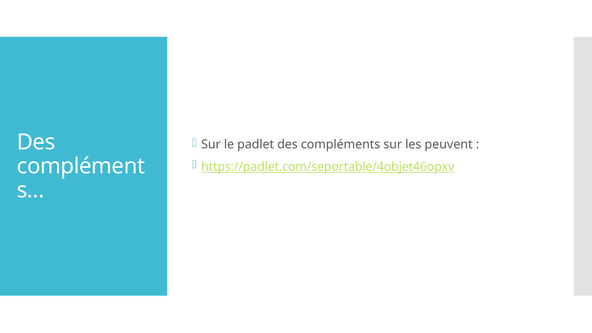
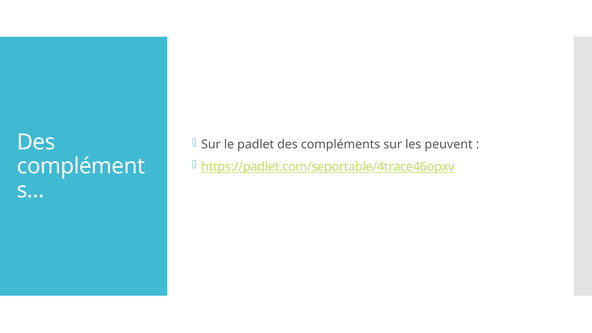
https://padlet.com/seportable/4objet46opxv: https://padlet.com/seportable/4objet46opxv -> https://padlet.com/seportable/4trace46opxv (328, 167)
